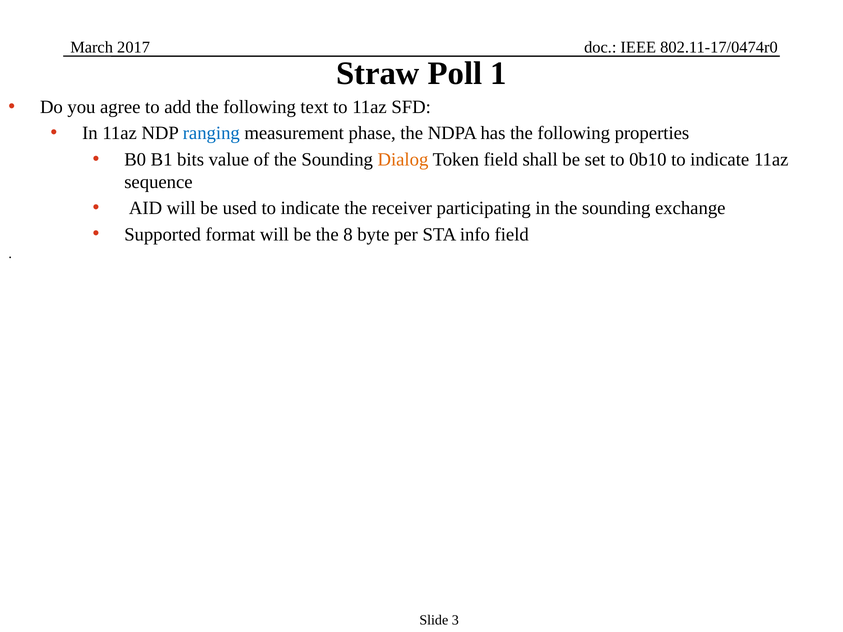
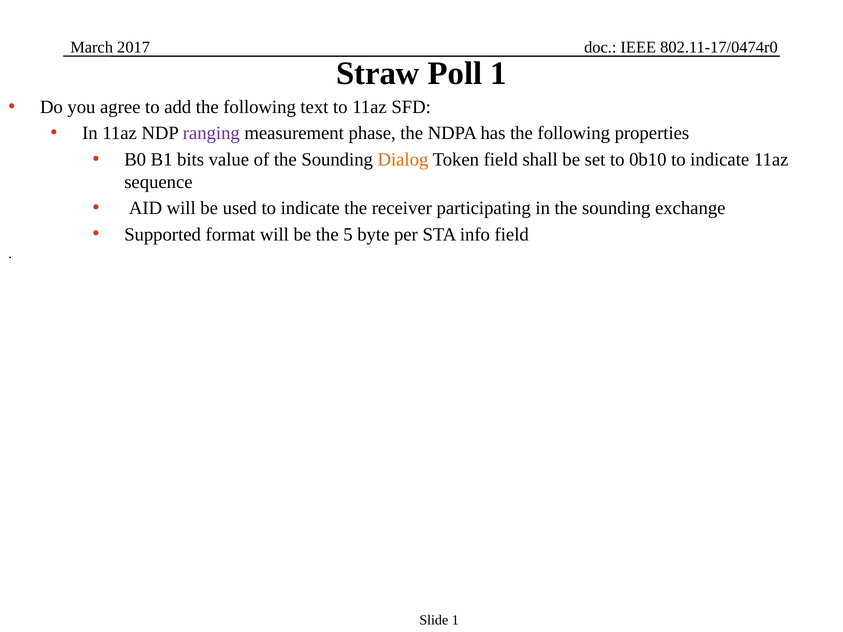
ranging colour: blue -> purple (211, 133)
8: 8 -> 5 (348, 234)
Slide 3: 3 -> 1 (455, 620)
